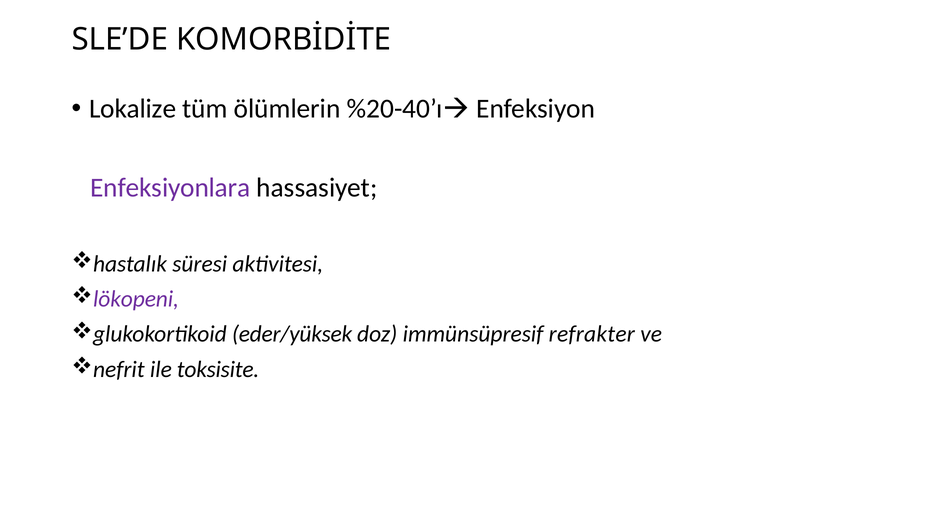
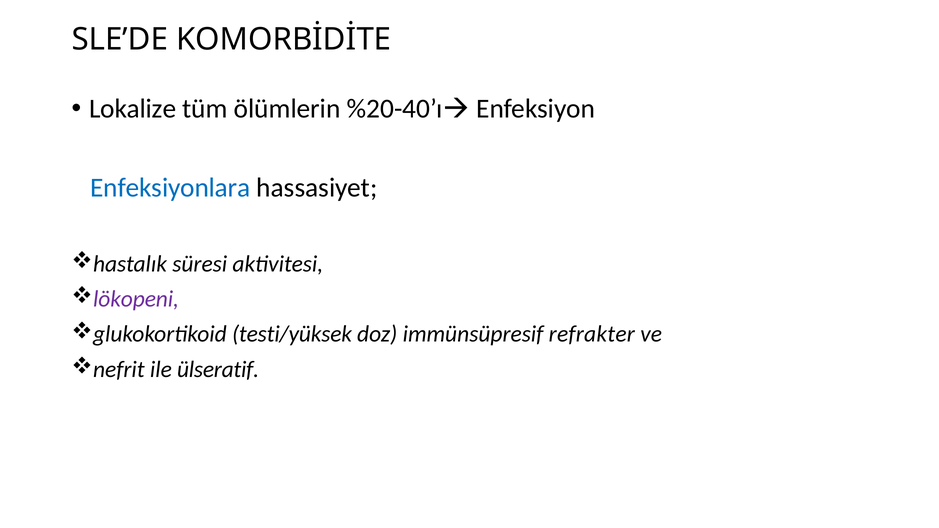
Enfeksiyonlara colour: purple -> blue (170, 188)
eder/yüksek: eder/yüksek -> testi/yüksek (292, 334)
toksisite: toksisite -> ülseratif (218, 369)
